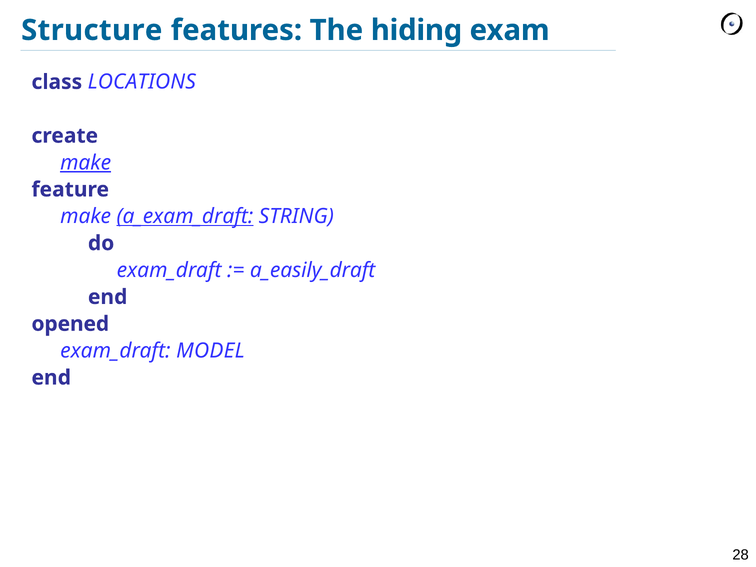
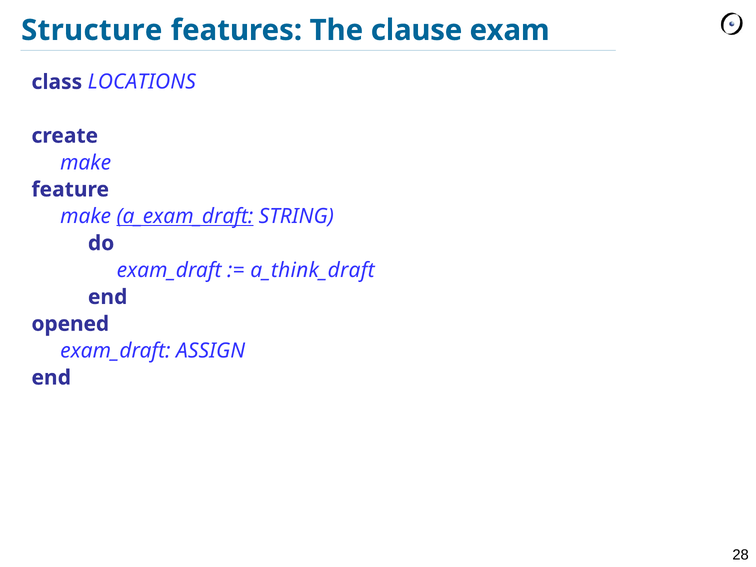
hiding: hiding -> clause (417, 30)
make underline: present -> none (86, 163)
a_easily_draft: a_easily_draft -> a_think_draft (312, 270)
MODEL: MODEL -> ASSIGN (211, 351)
